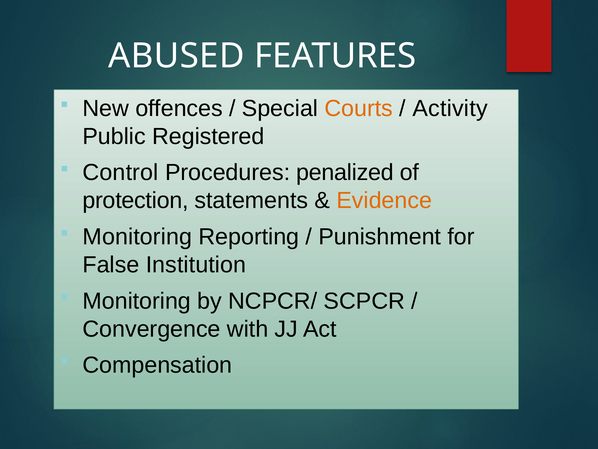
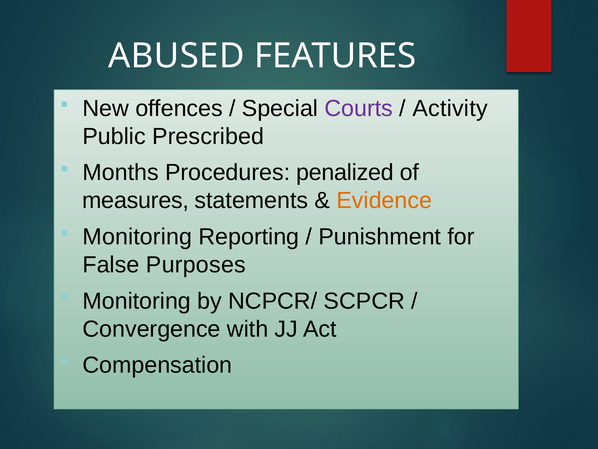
Courts colour: orange -> purple (359, 108)
Registered: Registered -> Prescribed (208, 136)
Control: Control -> Months (121, 172)
protection: protection -> measures (136, 200)
Institution: Institution -> Purposes (196, 265)
